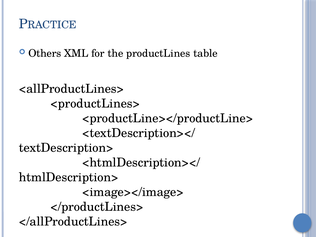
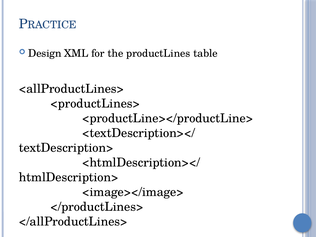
Others: Others -> Design (45, 53)
